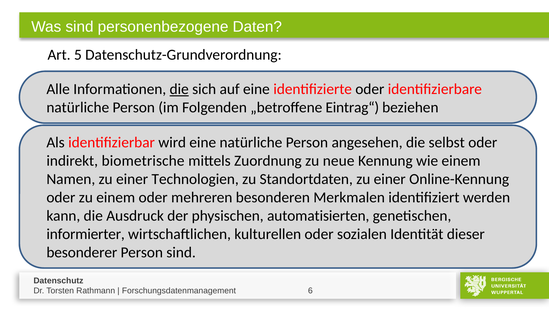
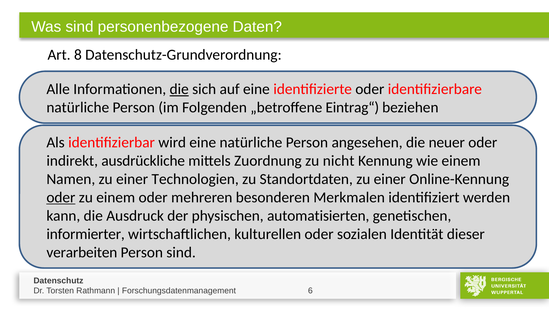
5: 5 -> 8 (78, 55)
selbst: selbst -> neuer (447, 142)
biometrische: biometrische -> ausdrückliche (143, 161)
neue: neue -> nicht (339, 161)
oder underline: none -> present (61, 197)
besonderer: besonderer -> verarbeiten (82, 252)
